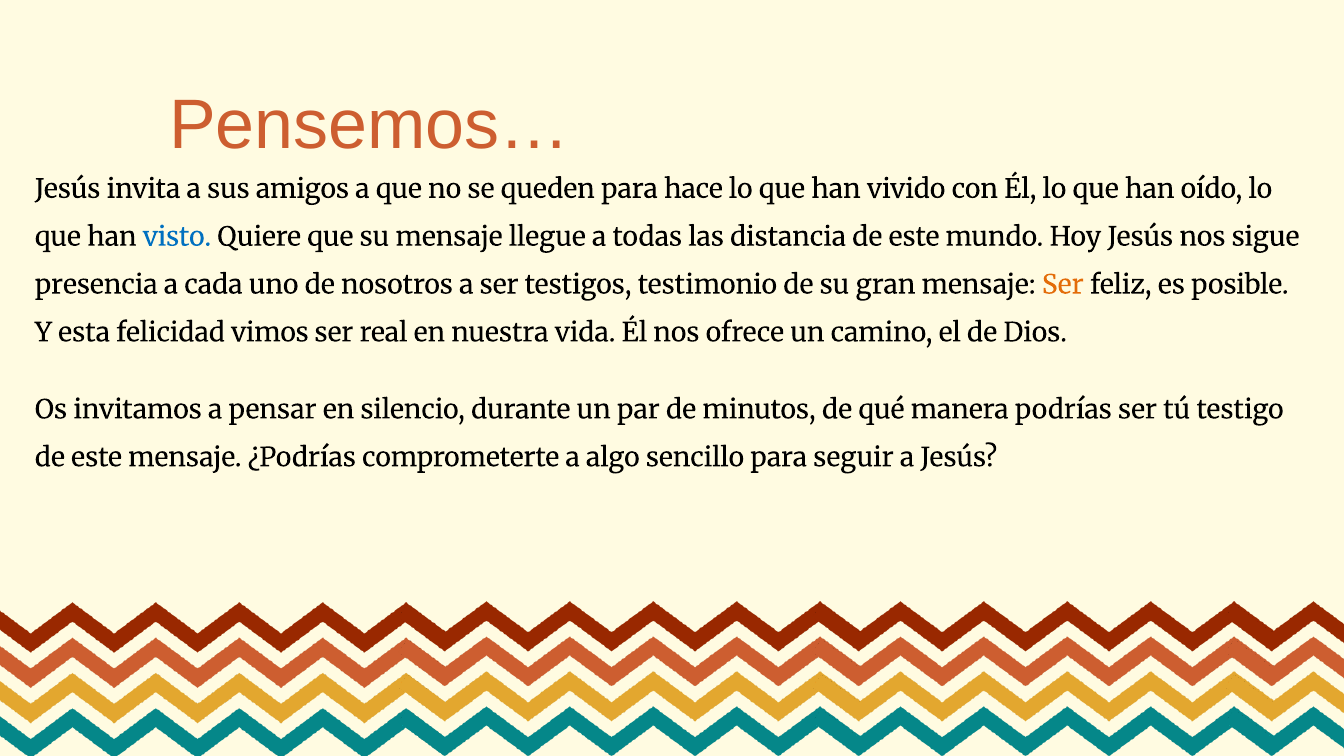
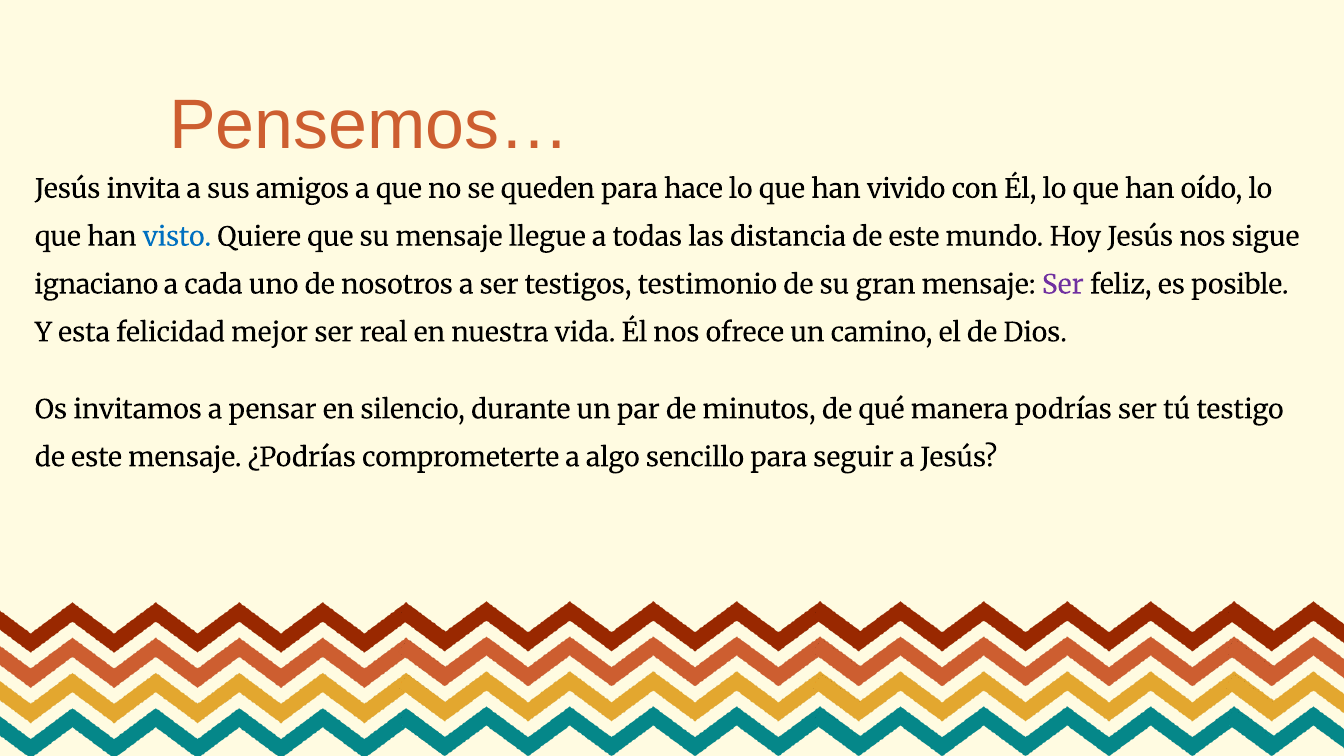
presencia: presencia -> ignaciano (96, 285)
Ser colour: orange -> purple (1063, 285)
vimos: vimos -> mejor (270, 333)
